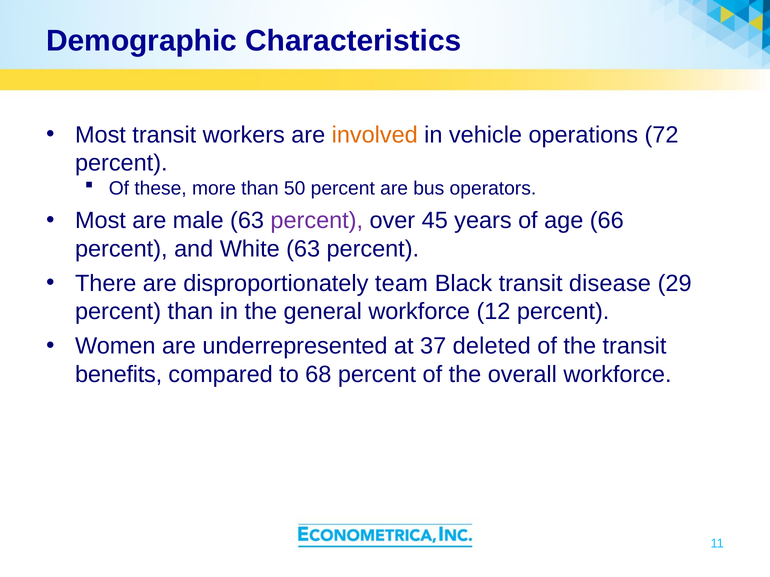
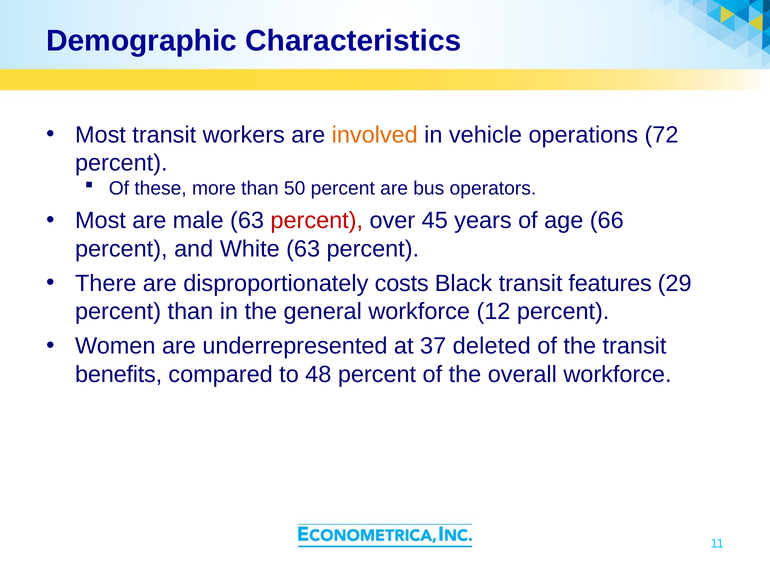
percent colour: purple -> red (317, 221)
team: team -> costs (402, 284)
disease: disease -> features (610, 284)
68: 68 -> 48 (318, 375)
